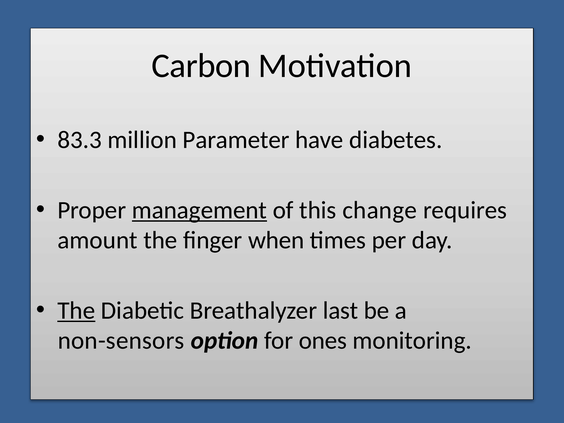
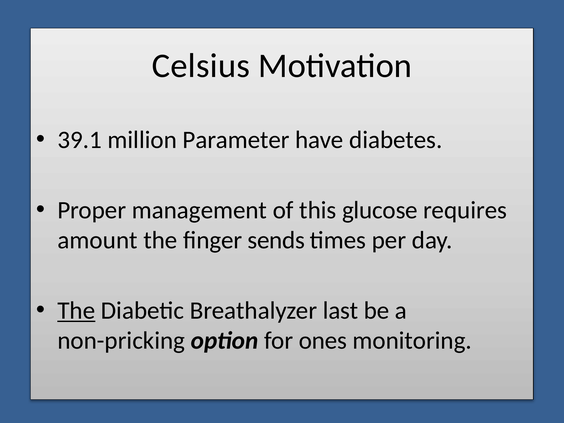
Carbon: Carbon -> Celsius (201, 66)
83.3: 83.3 -> 39.1 (80, 140)
management underline: present -> none (199, 210)
change: change -> glucose (380, 210)
when: when -> sends (276, 240)
non-sensors: non-sensors -> non-pricking (121, 341)
